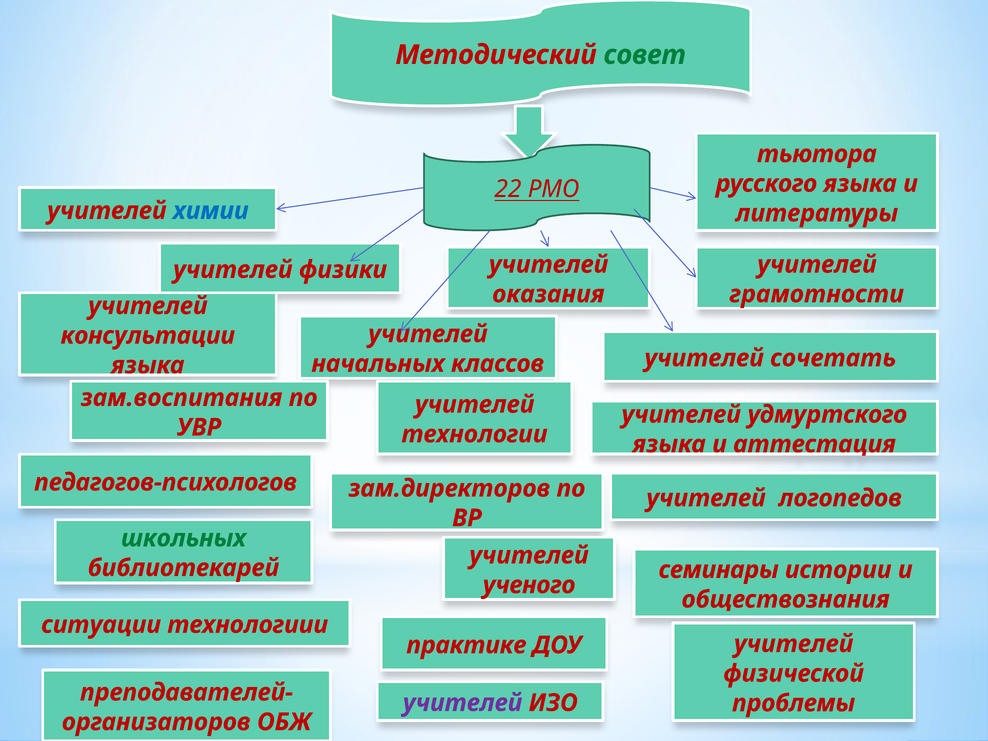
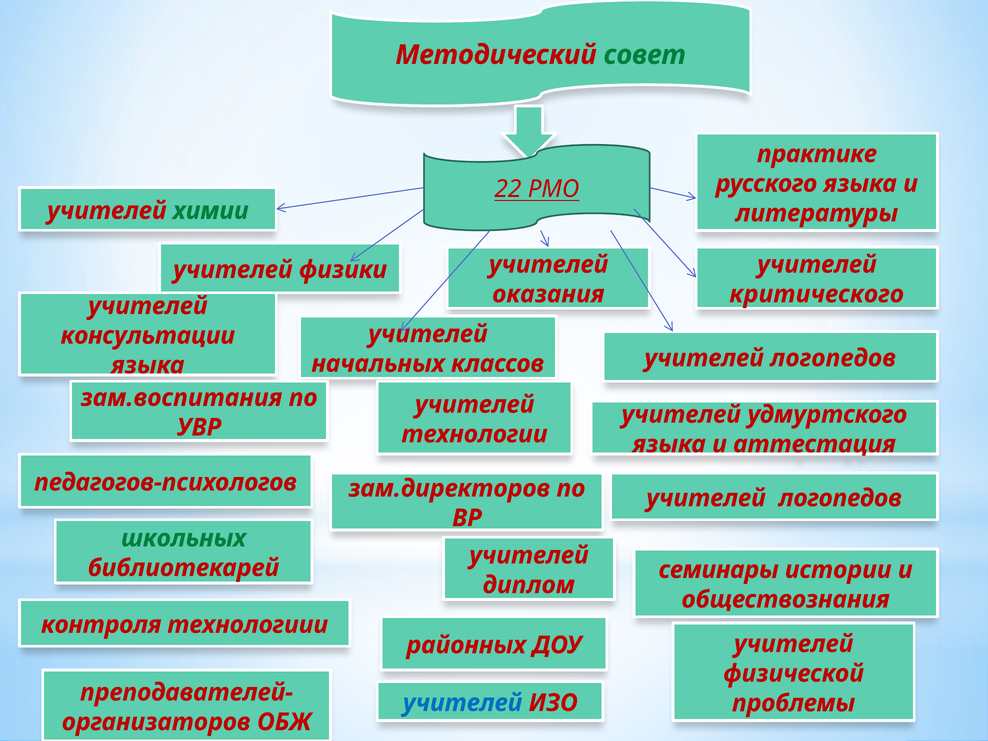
тьютора: тьютора -> практике (817, 154)
химии colour: blue -> green (211, 211)
грамотности: грамотности -> критического (817, 294)
сочетать: сочетать -> логопедов (833, 358)
ученого: ученого -> диплом (529, 585)
ситуации: ситуации -> контроля (101, 625)
практике: практике -> районных (466, 645)
учителей colour: purple -> blue (462, 703)
